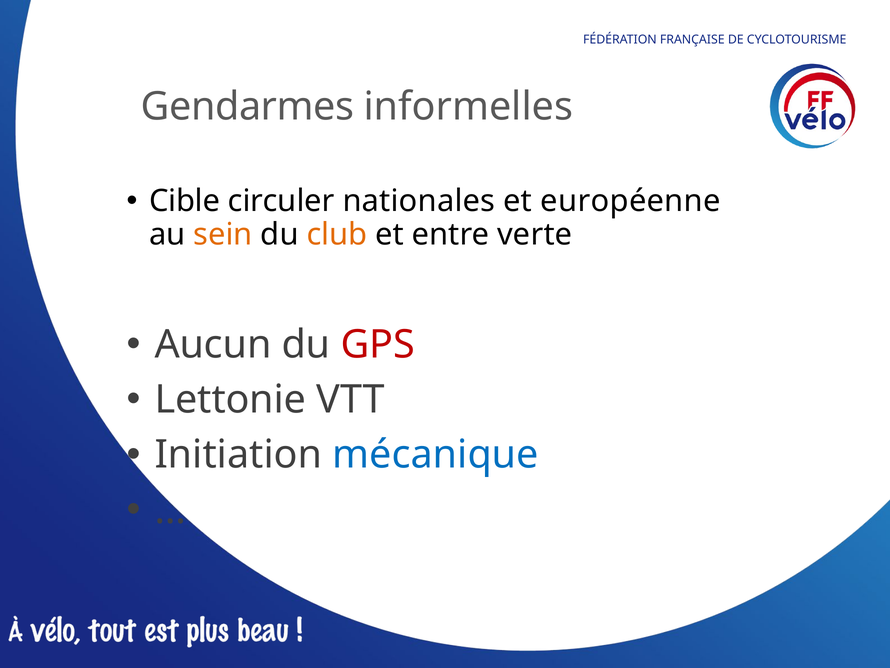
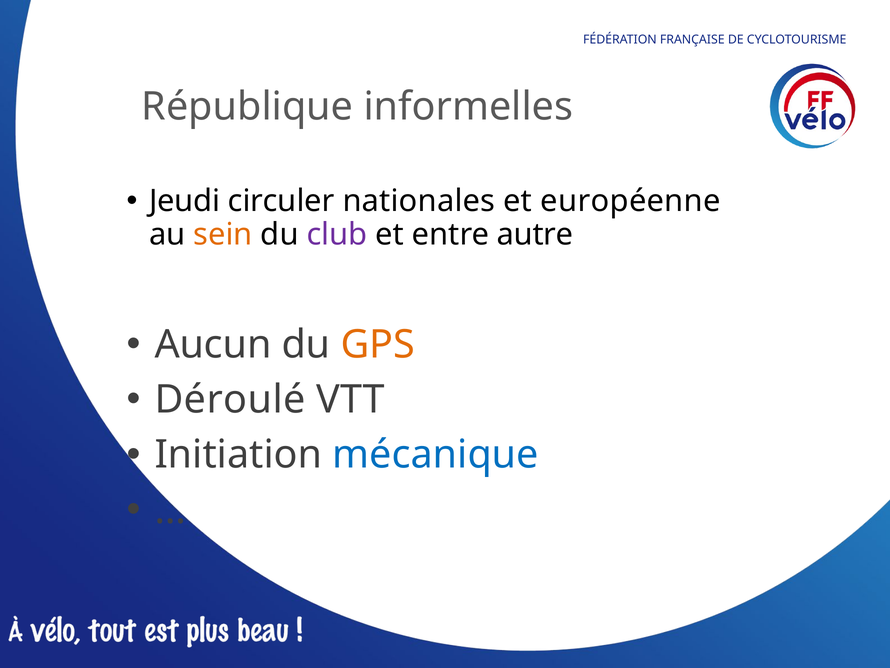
Gendarmes: Gendarmes -> République (247, 107)
Cible: Cible -> Jeudi (185, 201)
club colour: orange -> purple (337, 234)
verte: verte -> autre (535, 234)
GPS colour: red -> orange (378, 344)
Lettonie: Lettonie -> Déroulé (230, 399)
